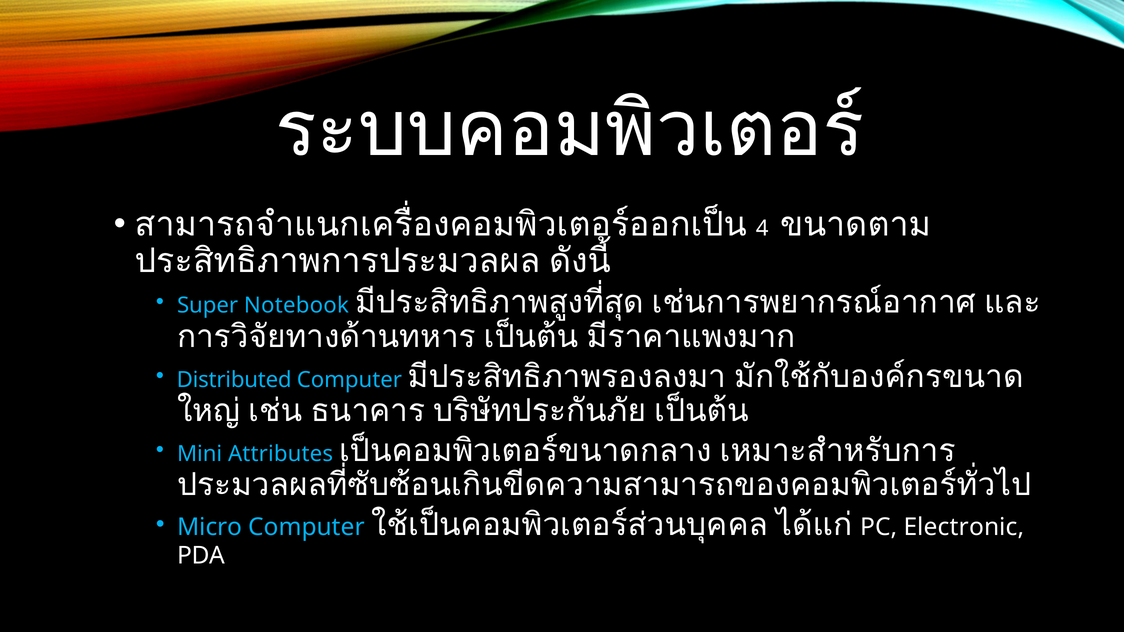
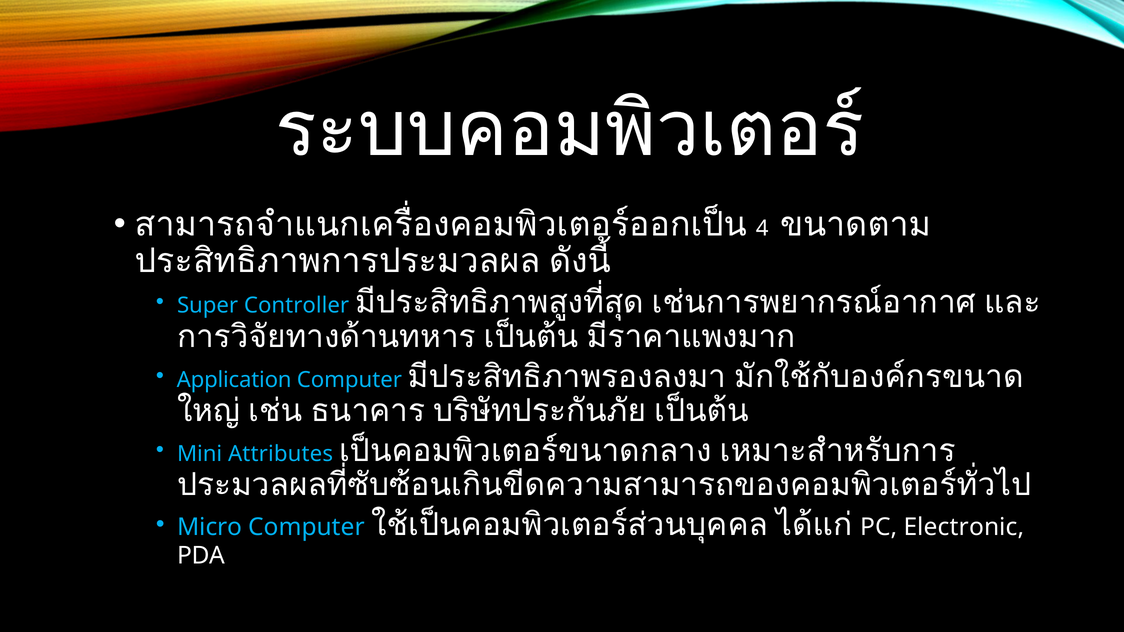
Notebook: Notebook -> Controller (297, 306)
Distributed: Distributed -> Application (234, 380)
